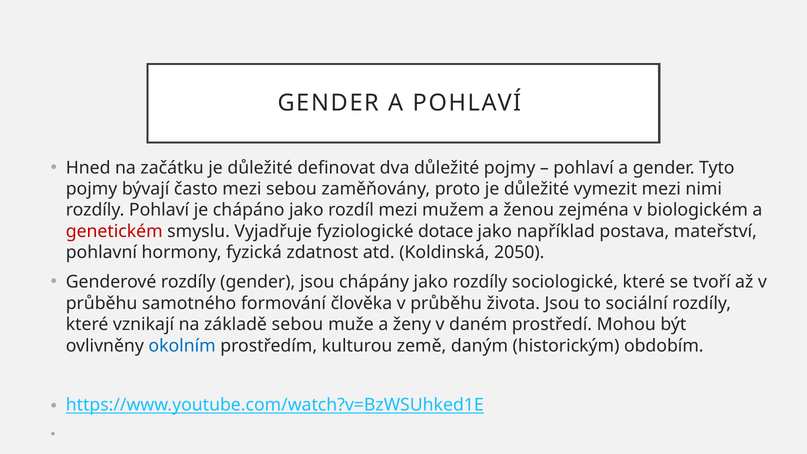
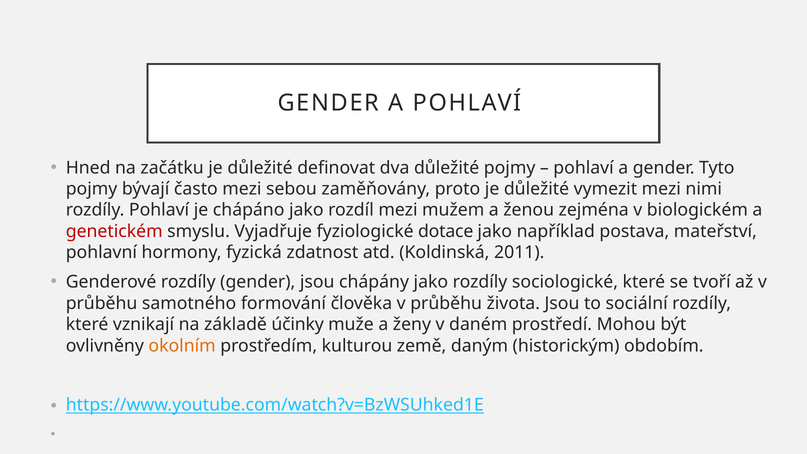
2050: 2050 -> 2011 (519, 252)
základě sebou: sebou -> účinky (298, 324)
okolním colour: blue -> orange (182, 346)
